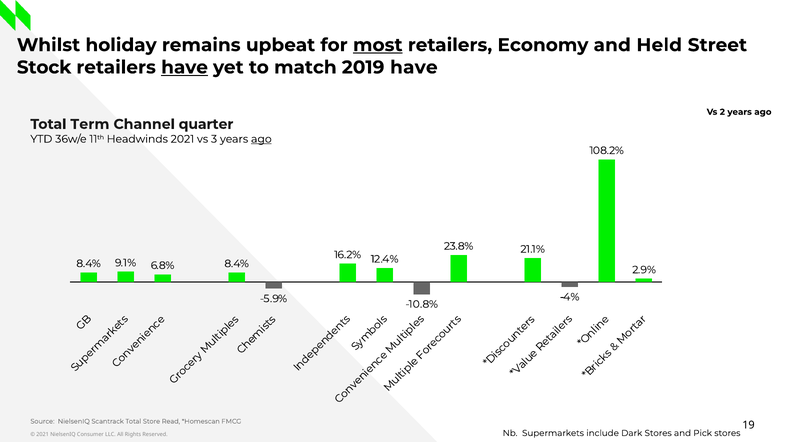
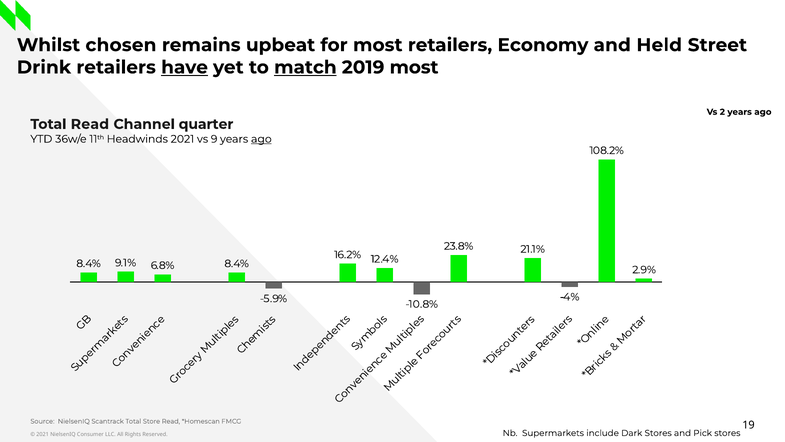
holiday: holiday -> chosen (121, 45)
most underline: present -> none (378, 45)
Stock: Stock -> Drink (44, 67)
match underline: none -> present (305, 67)
2019 have: have -> most (414, 67)
Total Term: Term -> Read (90, 124)
3: 3 -> 9 (214, 139)
